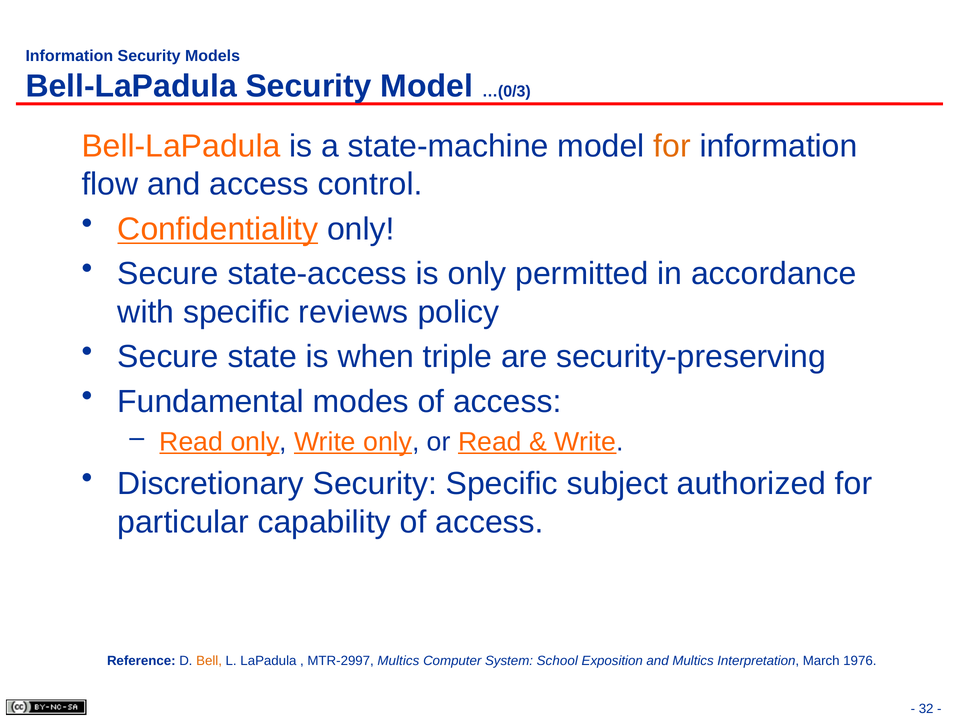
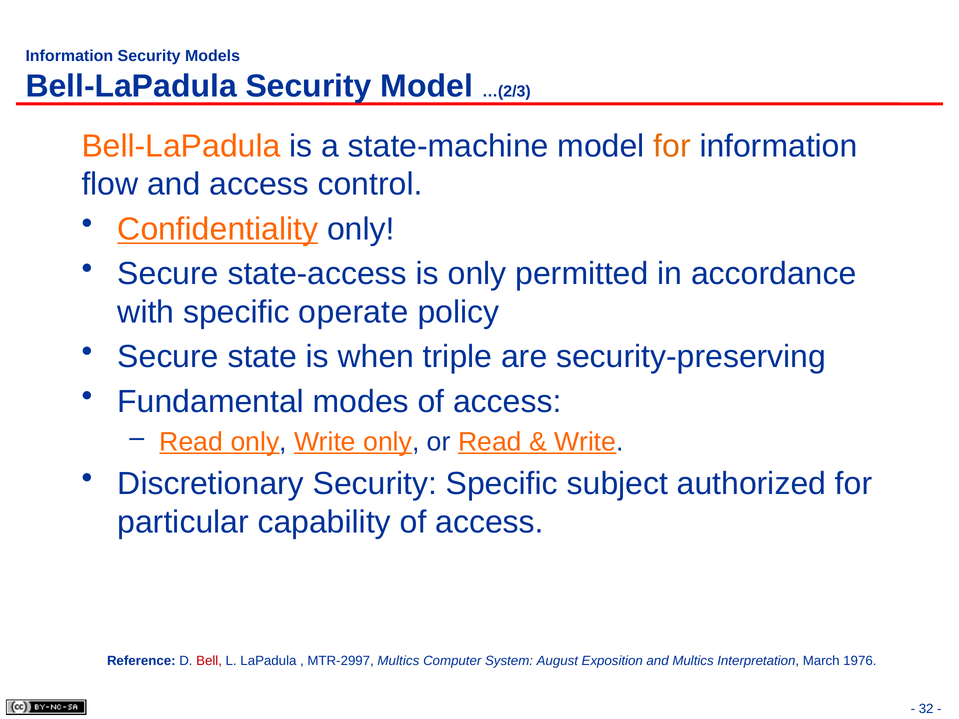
…(0/3: …(0/3 -> …(2/3 (506, 91)
reviews: reviews -> operate (353, 312)
Bell colour: orange -> red (209, 661)
School: School -> August (557, 661)
